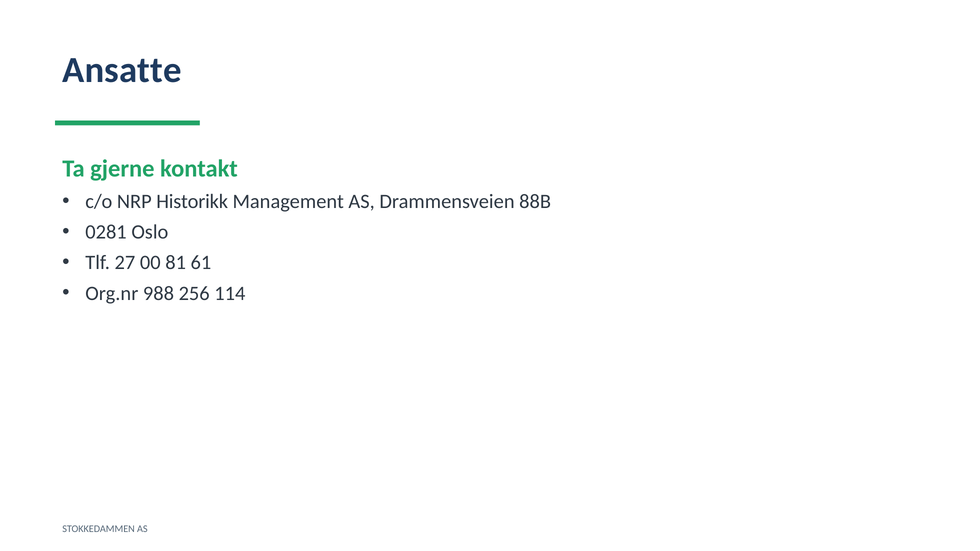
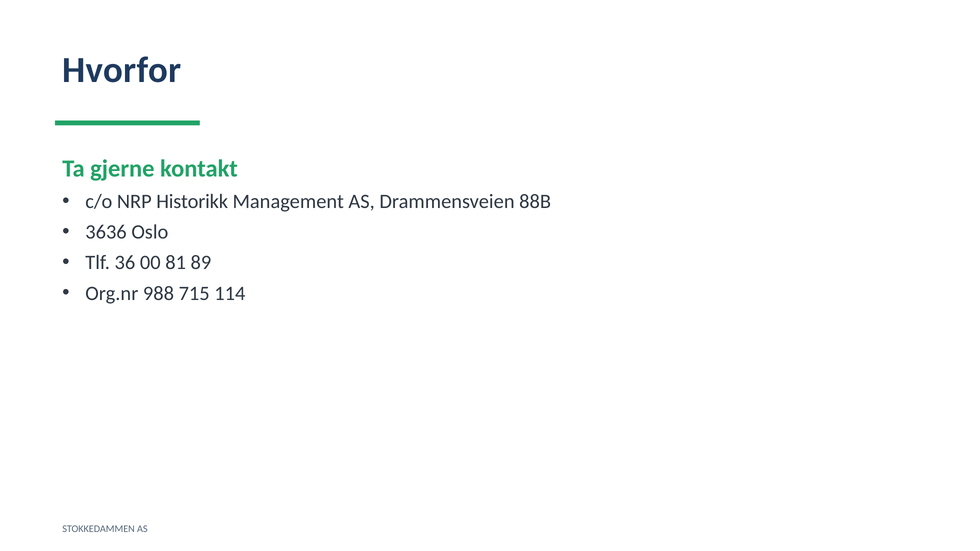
Ansatte: Ansatte -> Hvorfor (122, 70)
0281: 0281 -> 3636 (106, 232)
27: 27 -> 36 (125, 263)
61: 61 -> 89 (201, 263)
256: 256 -> 715 (194, 293)
